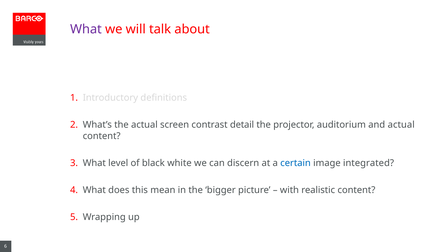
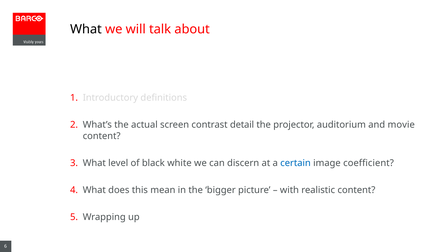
What colour: purple -> black (86, 29)
and actual: actual -> movie (401, 125)
integrated: integrated -> coefficient (369, 163)
